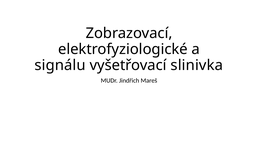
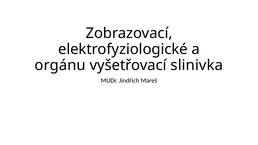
signálu: signálu -> orgánu (60, 65)
